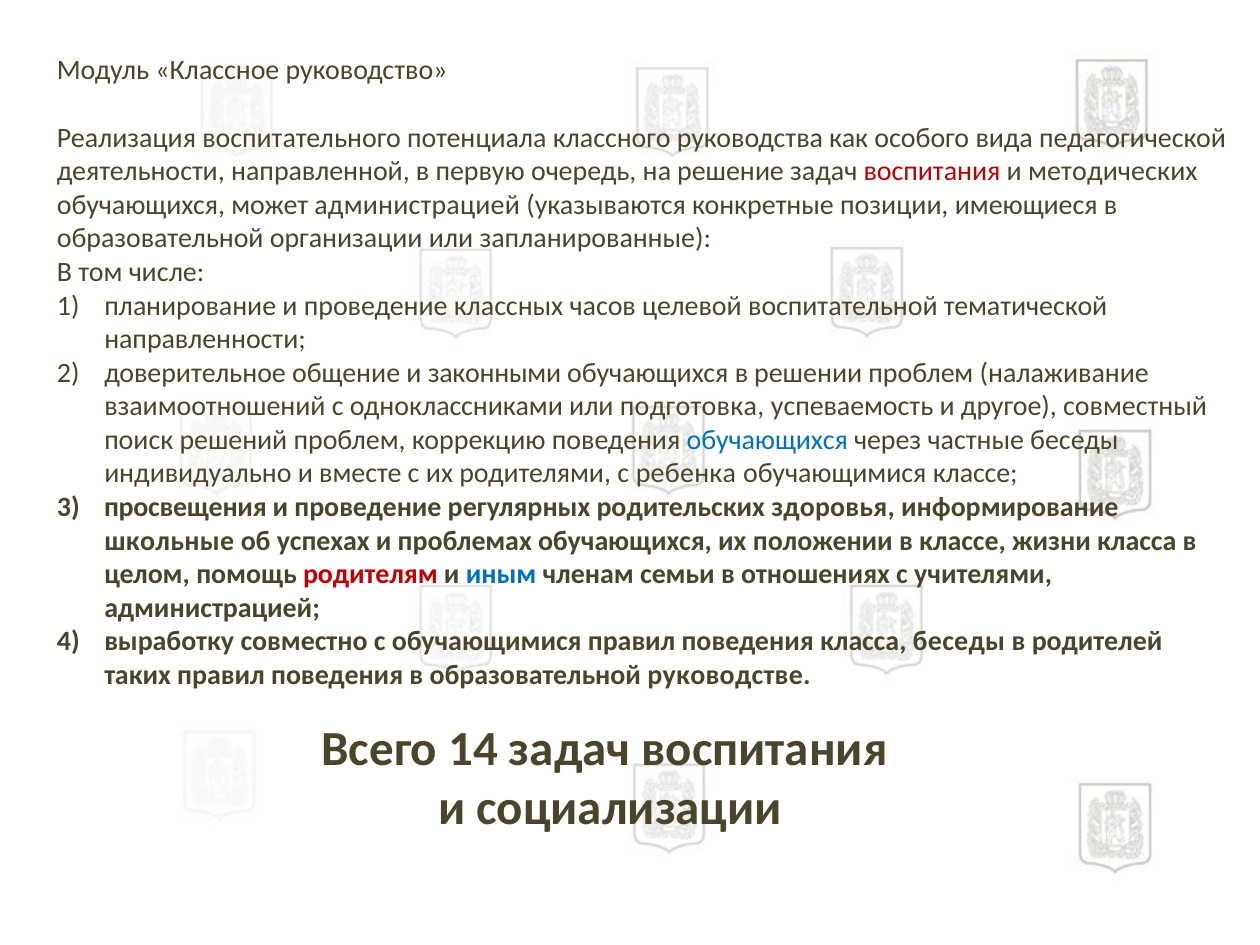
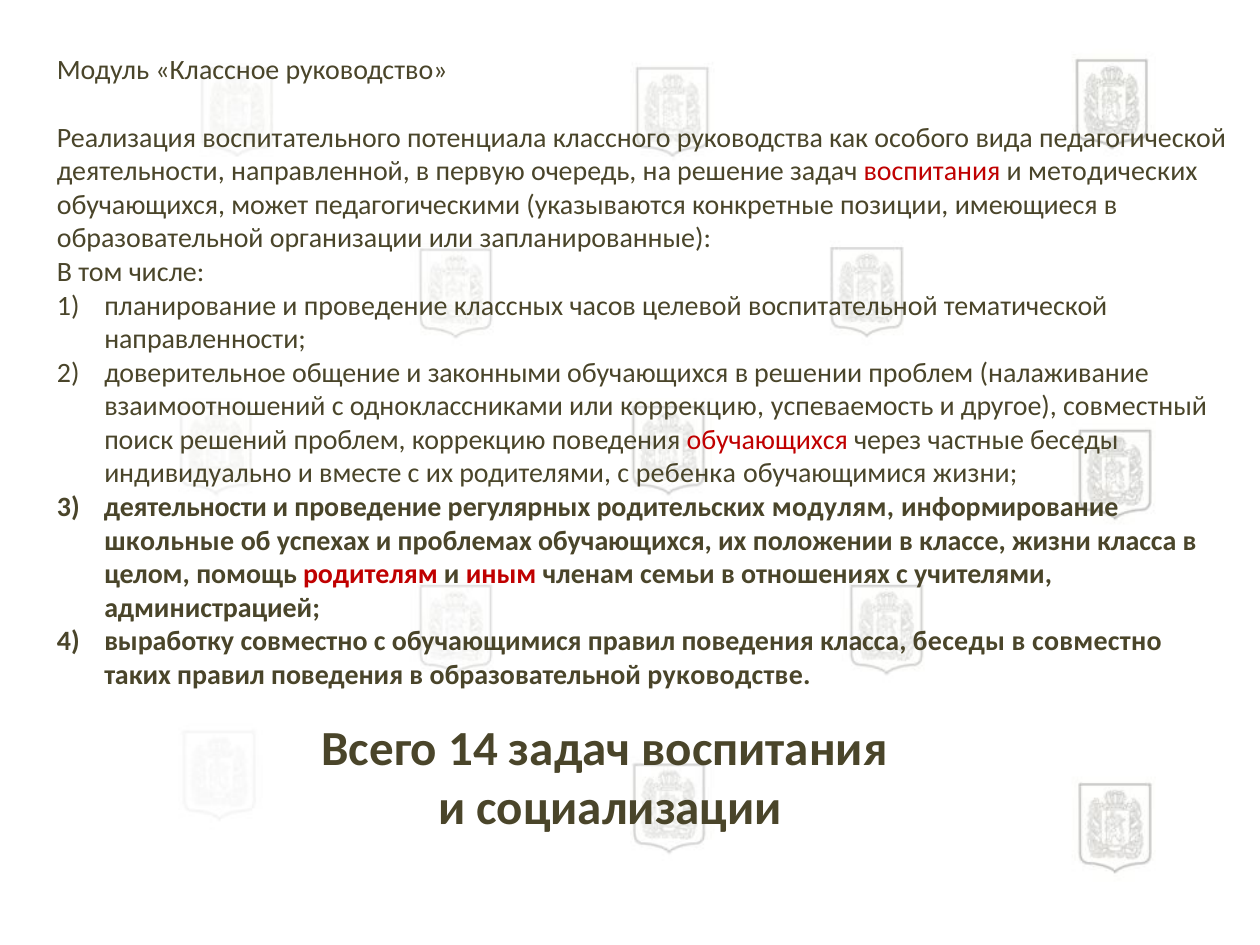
может администрацией: администрацией -> педагогическими (417, 205)
или подготовка: подготовка -> коррекцию (692, 407)
обучающихся colour: blue -> red (767, 440)
обучающимися классе: классе -> жизни (975, 474)
просвещения: просвещения -> деятельности (185, 507)
здоровья: здоровья -> модулям (833, 507)
иным colour: blue -> red (501, 574)
в родителей: родителей -> совместно (1097, 642)
